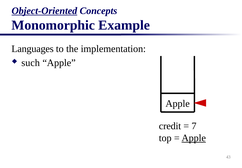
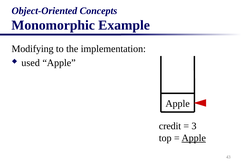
Object-Oriented underline: present -> none (44, 11)
Languages: Languages -> Modifying (33, 49)
such: such -> used (31, 63)
7: 7 -> 3 (194, 126)
